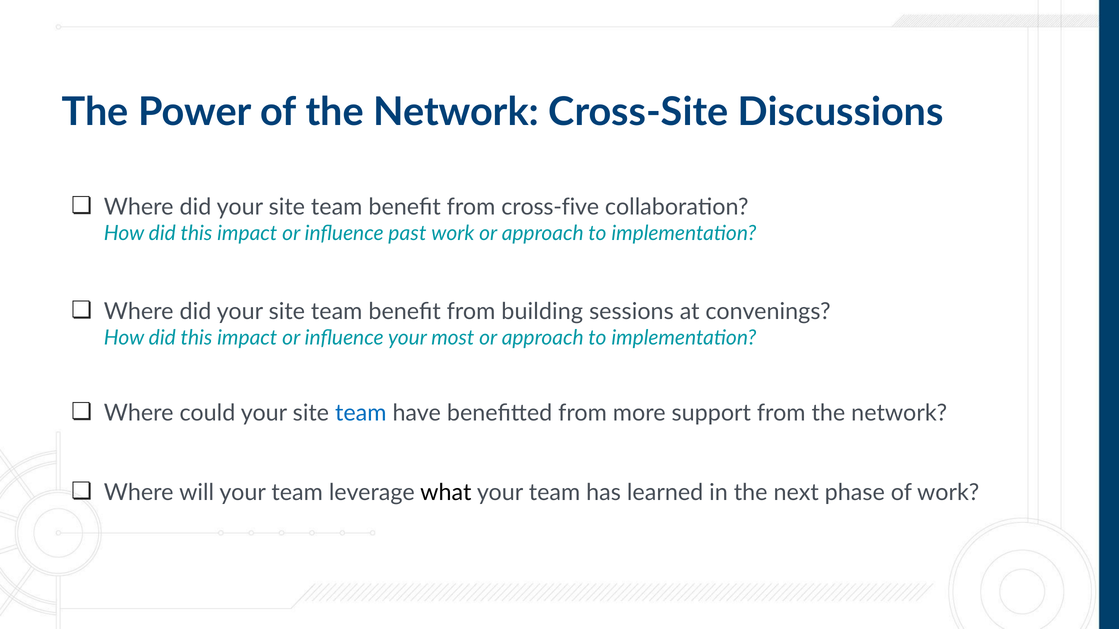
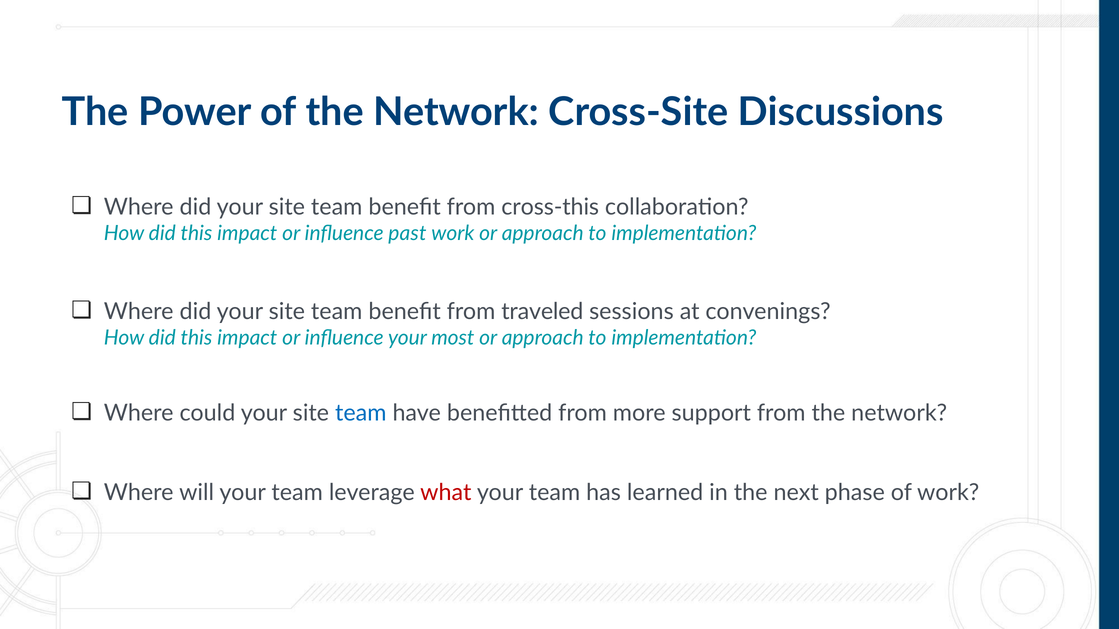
cross-five: cross-five -> cross-this (550, 207)
building: building -> traveled (542, 312)
what colour: black -> red (446, 493)
